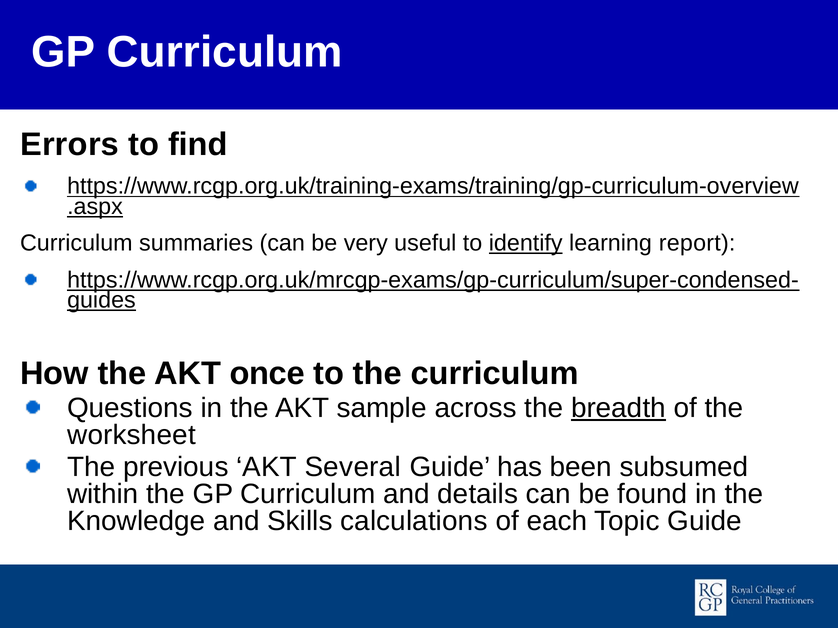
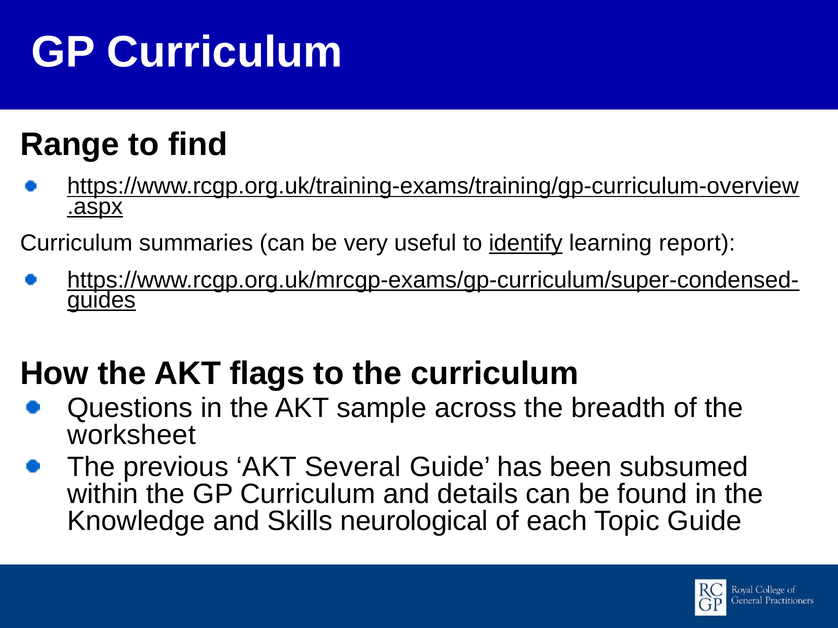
Errors: Errors -> Range (70, 145)
once: once -> flags (267, 374)
breadth underline: present -> none (618, 408)
calculations: calculations -> neurological (414, 521)
